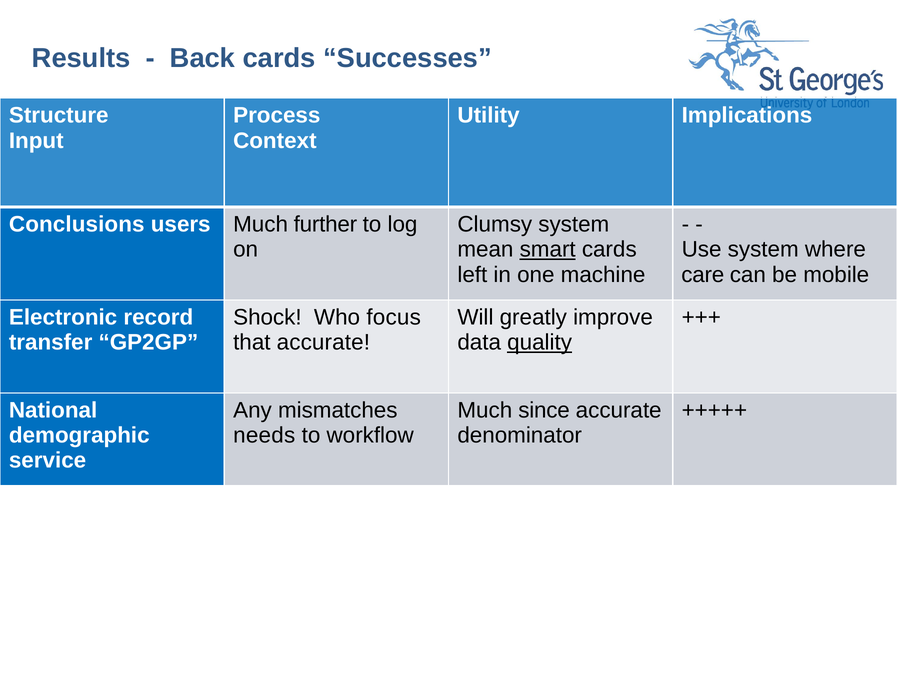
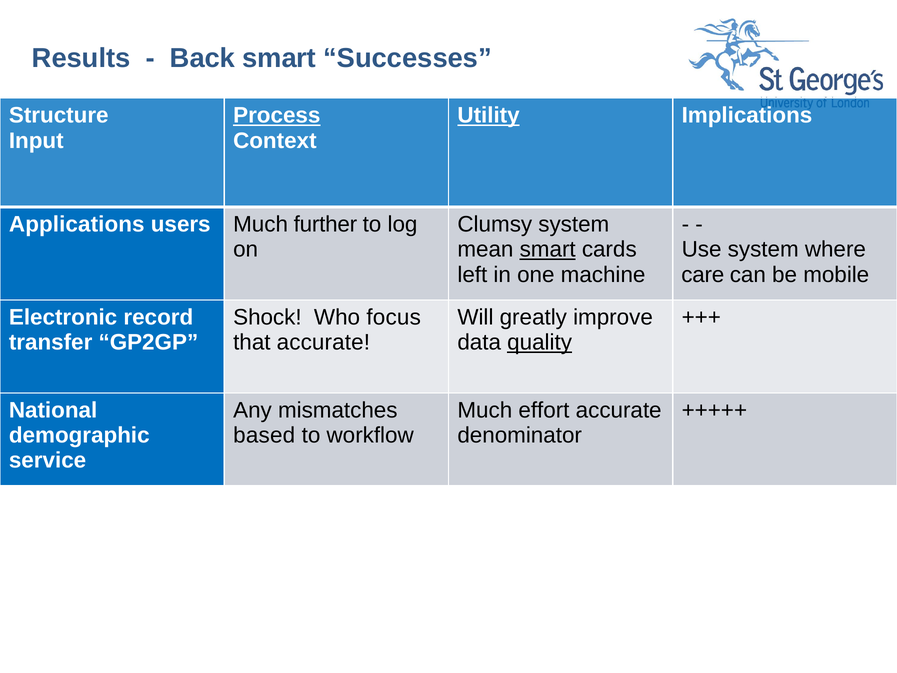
Back cards: cards -> smart (279, 58)
Process underline: none -> present (277, 116)
Utility underline: none -> present (489, 116)
Conclusions: Conclusions -> Applications (77, 224)
since: since -> effort (544, 410)
needs: needs -> based (264, 435)
